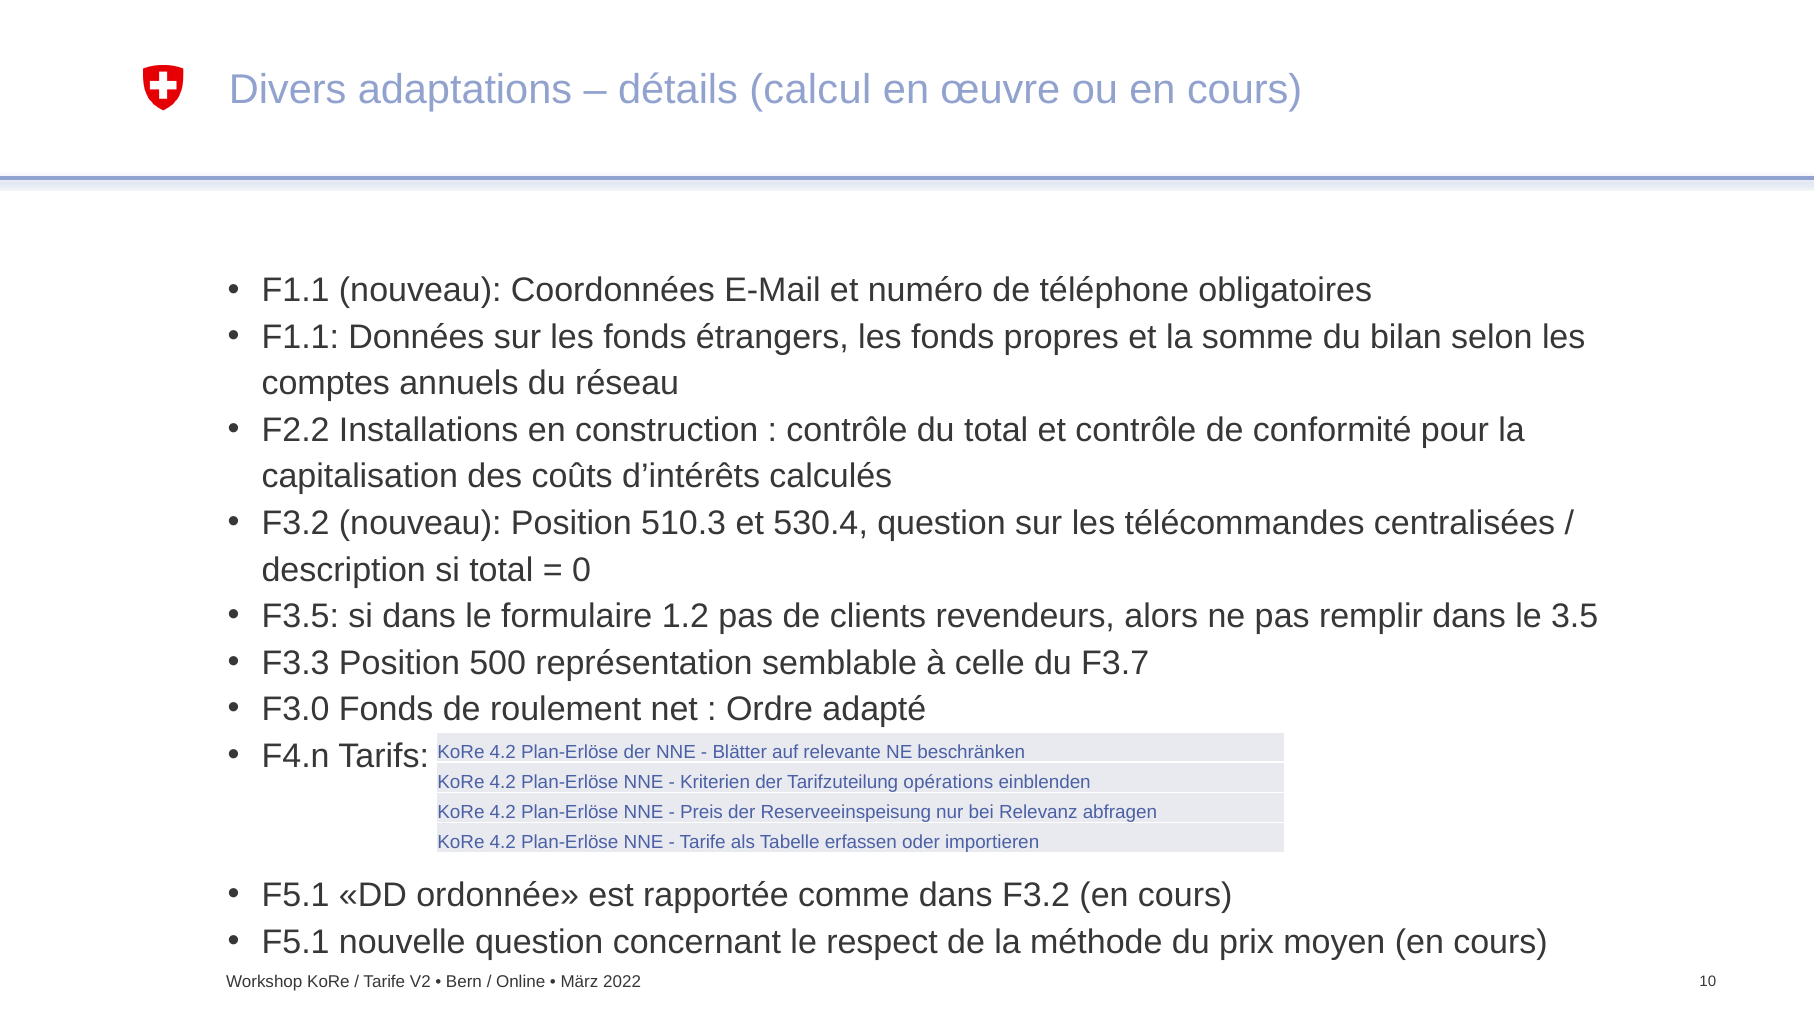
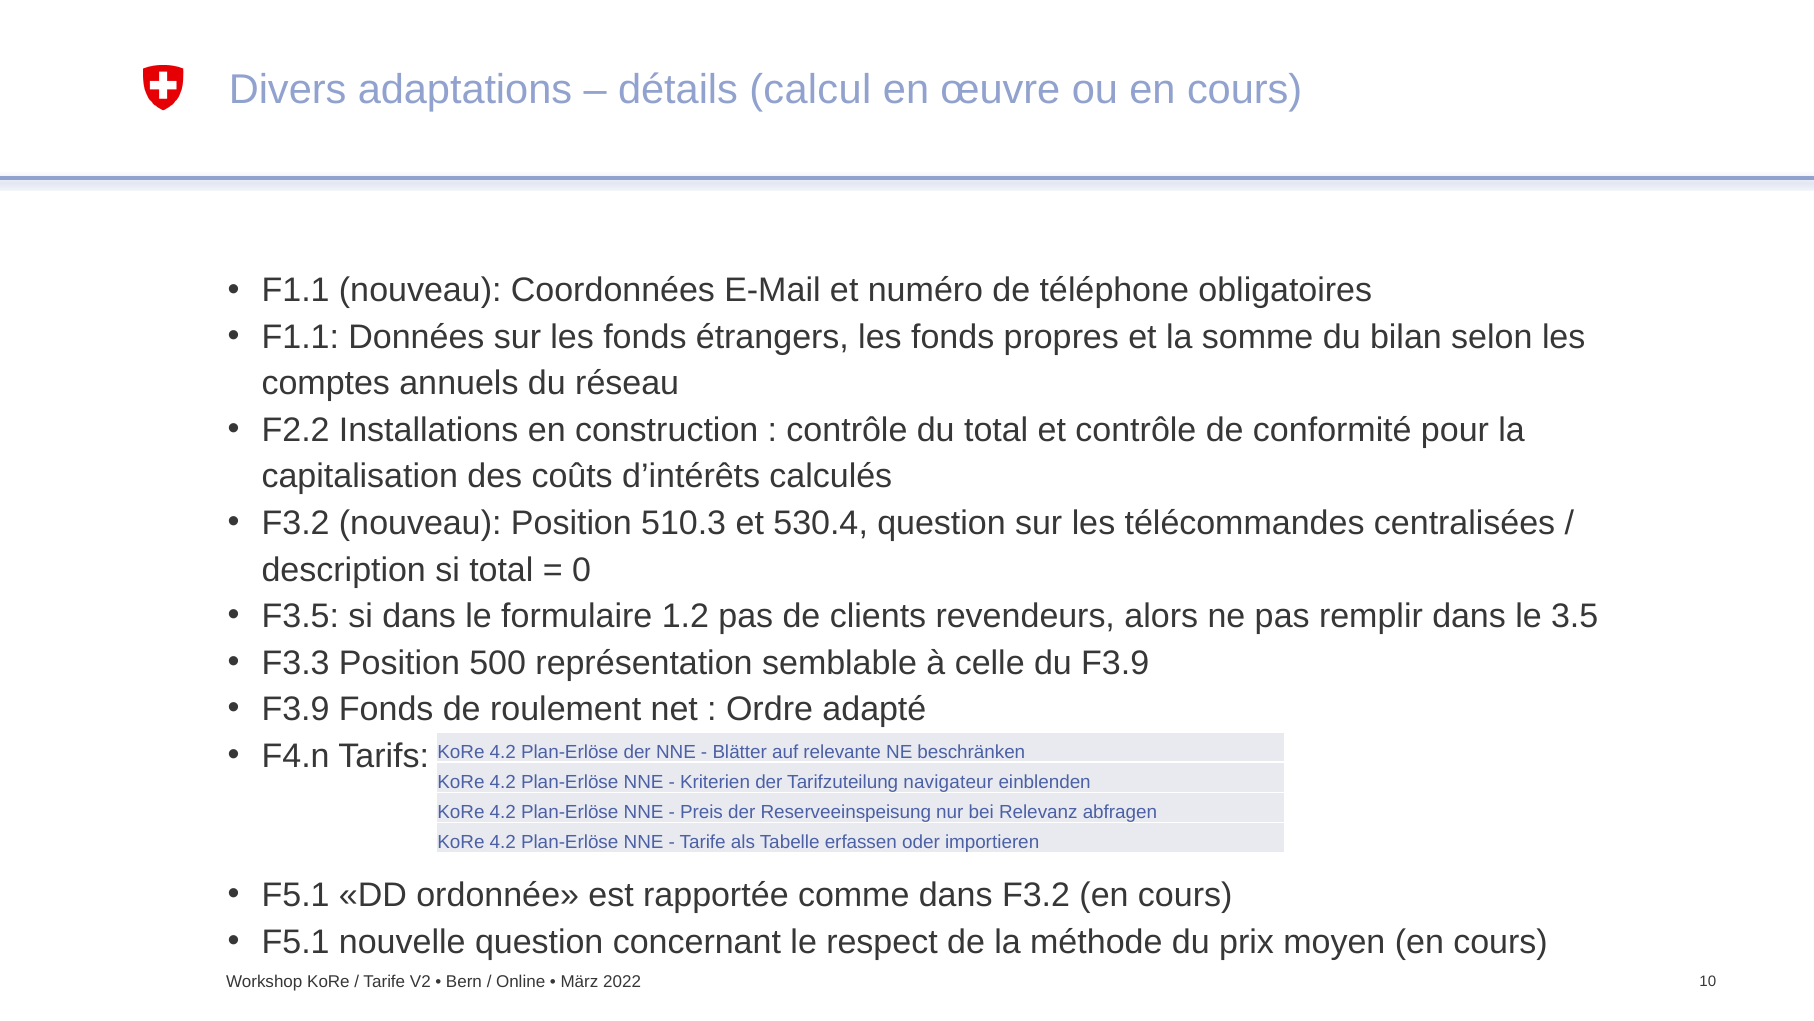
du F3.7: F3.7 -> F3.9 (1115, 662)
F3.0: F3.0 -> F3.9 (296, 709)
opérations: opérations -> navigateur (948, 782)
